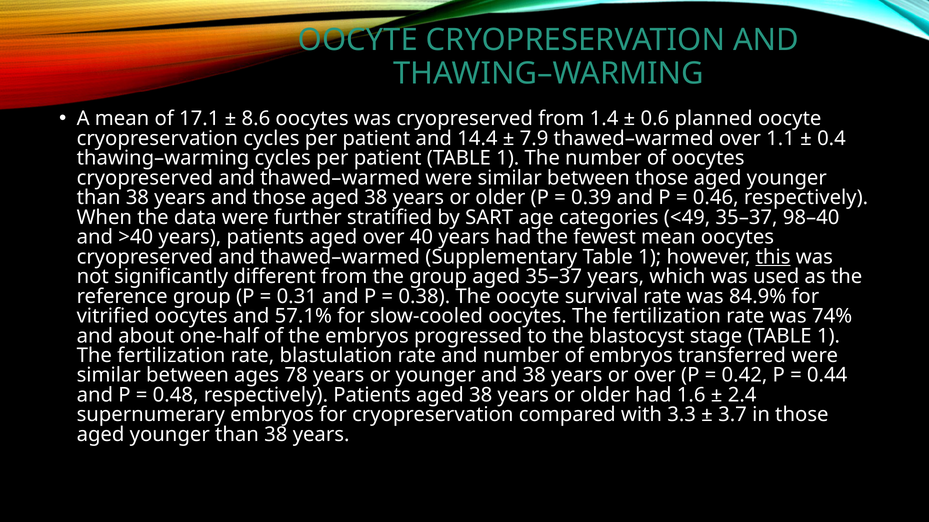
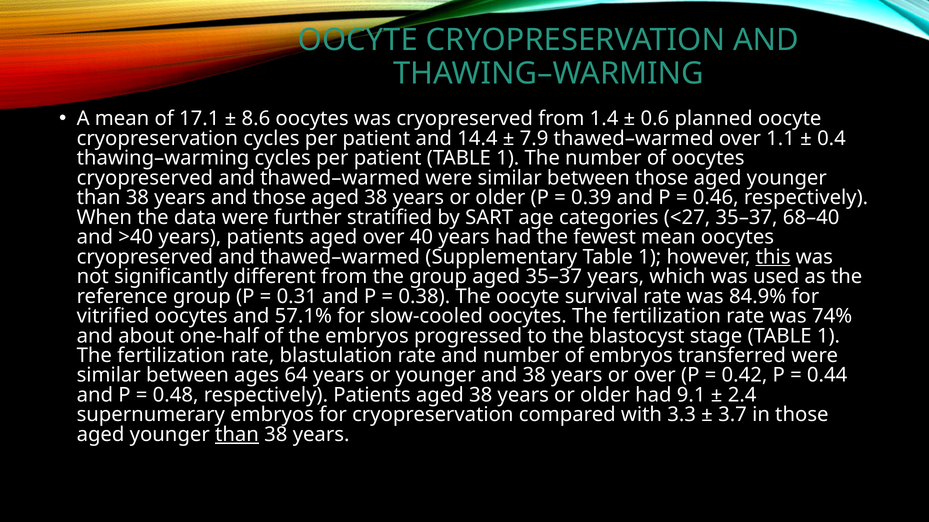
<49: <49 -> <27 (687, 218)
98–40: 98–40 -> 68–40 (811, 218)
78: 78 -> 64 (296, 376)
1.6: 1.6 -> 9.1 (691, 395)
than underline: none -> present (237, 435)
